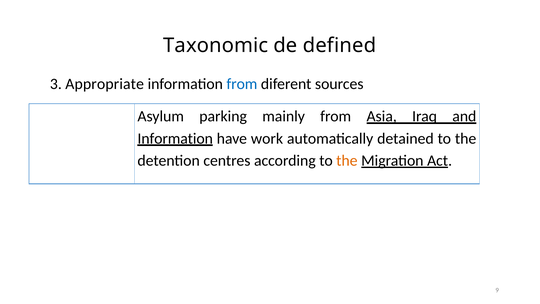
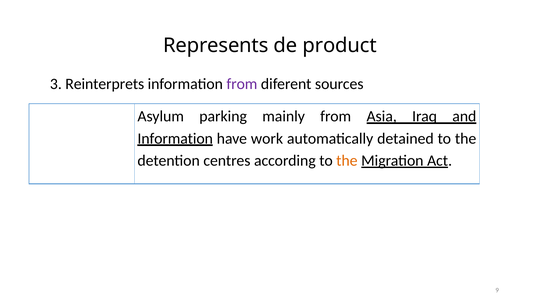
Taxonomic: Taxonomic -> Represents (216, 45)
defined: defined -> product (340, 45)
Appropriate: Appropriate -> Reinterprets (105, 84)
from colour: blue -> purple (242, 84)
